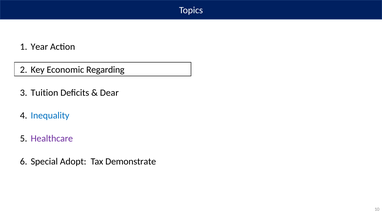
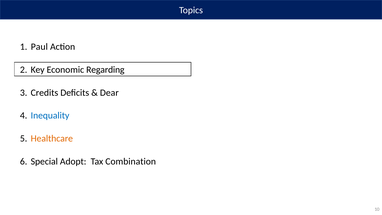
Year: Year -> Paul (39, 47)
Tuition: Tuition -> Credits (44, 93)
Healthcare colour: purple -> orange (52, 138)
Demonstrate: Demonstrate -> Combination (131, 161)
